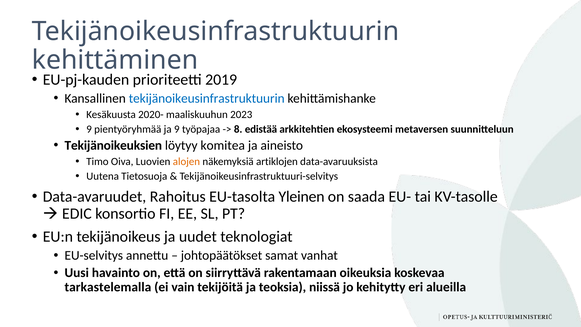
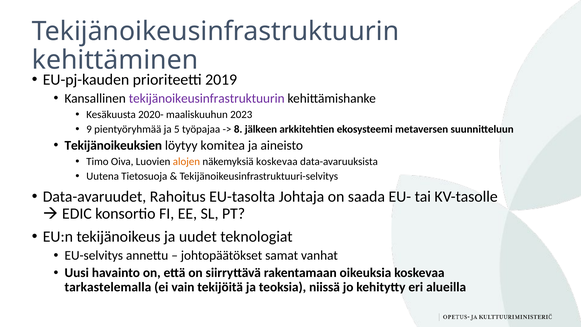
tekijänoikeusinfrastruktuurin colour: blue -> purple (207, 98)
ja 9: 9 -> 5 (177, 129)
edistää: edistää -> jälkeen (261, 129)
näkemyksiä artiklojen: artiklojen -> koskevaa (277, 161)
Yleinen: Yleinen -> Johtaja (301, 197)
